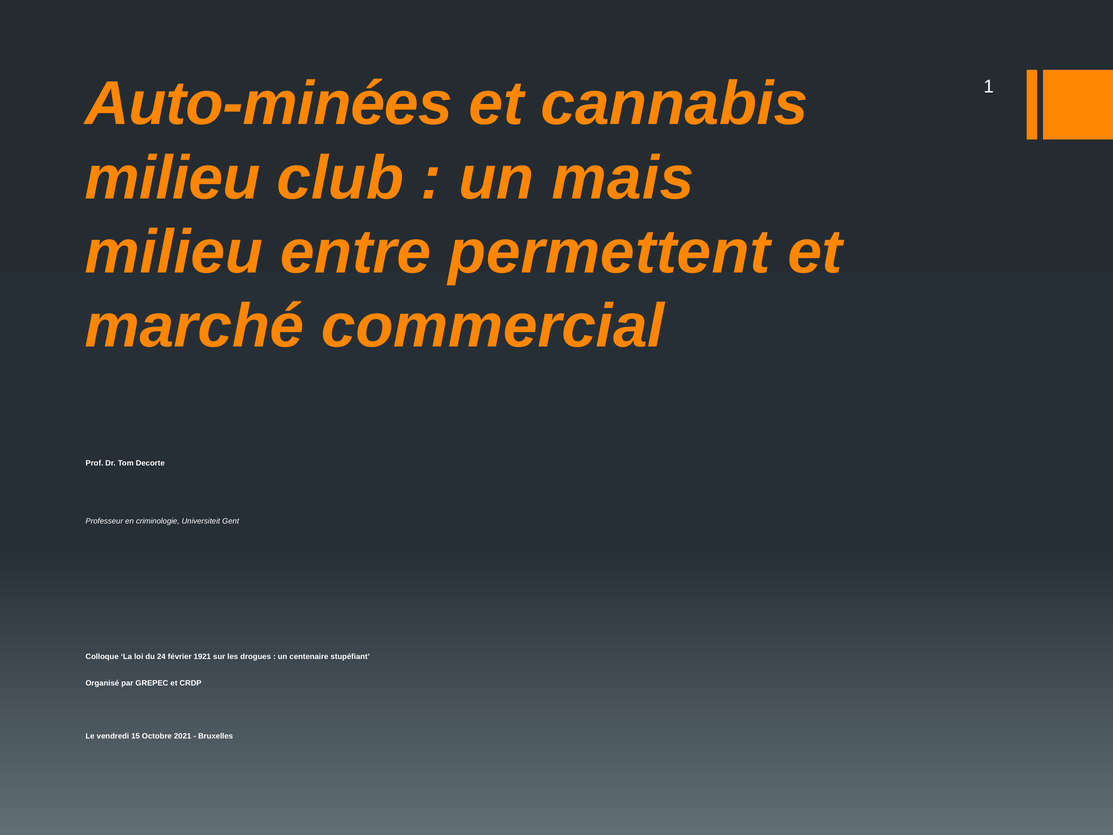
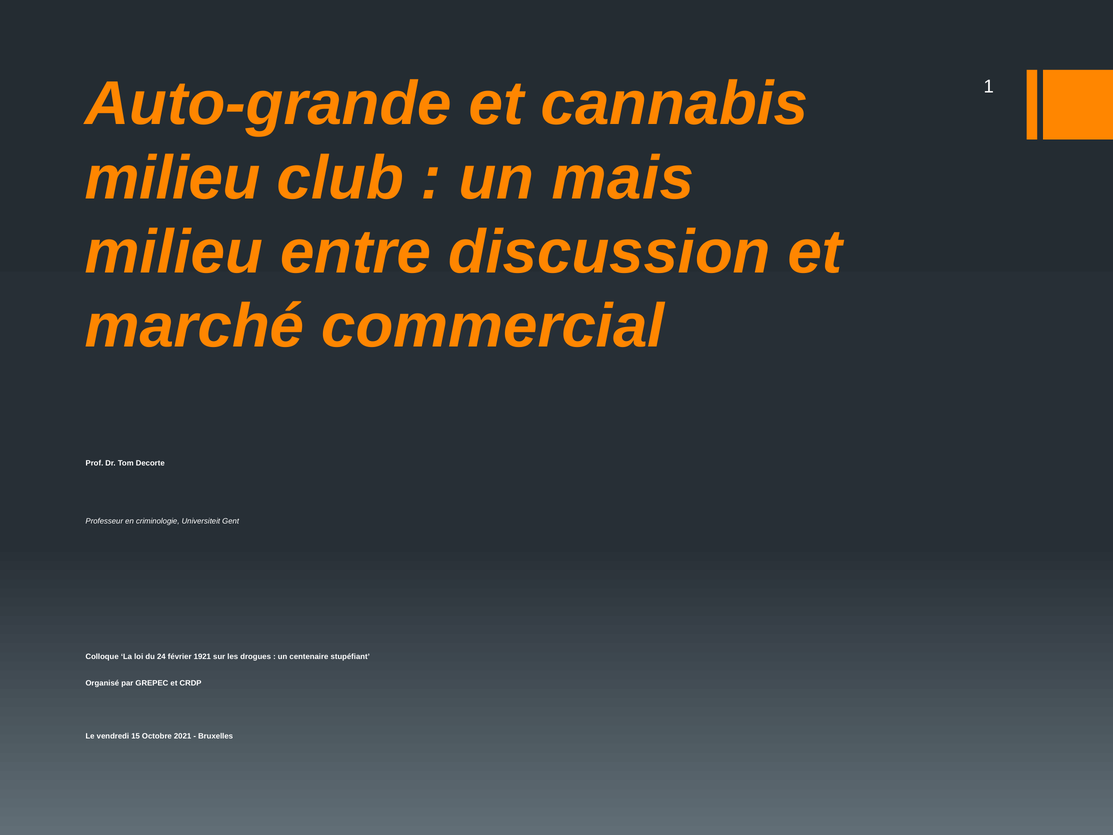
Auto-minées: Auto-minées -> Auto-grande (268, 104)
permettent: permettent -> discussion (609, 252)
